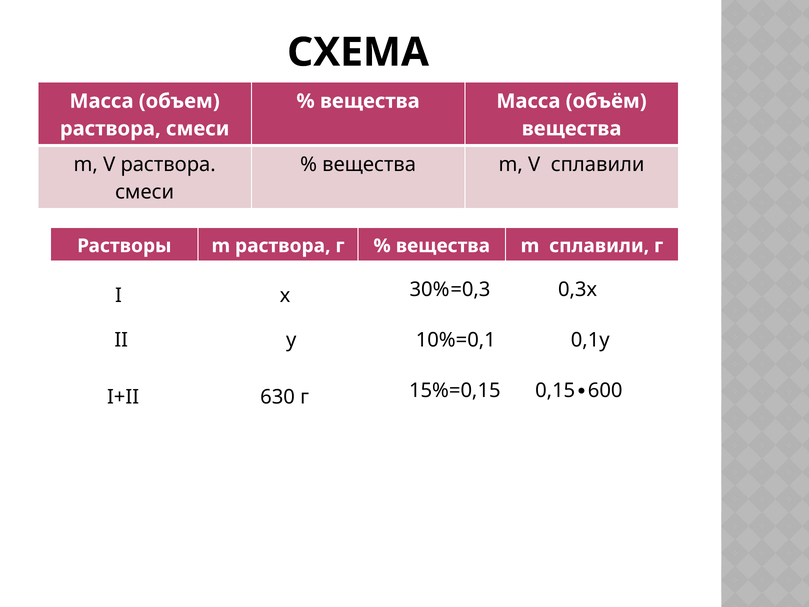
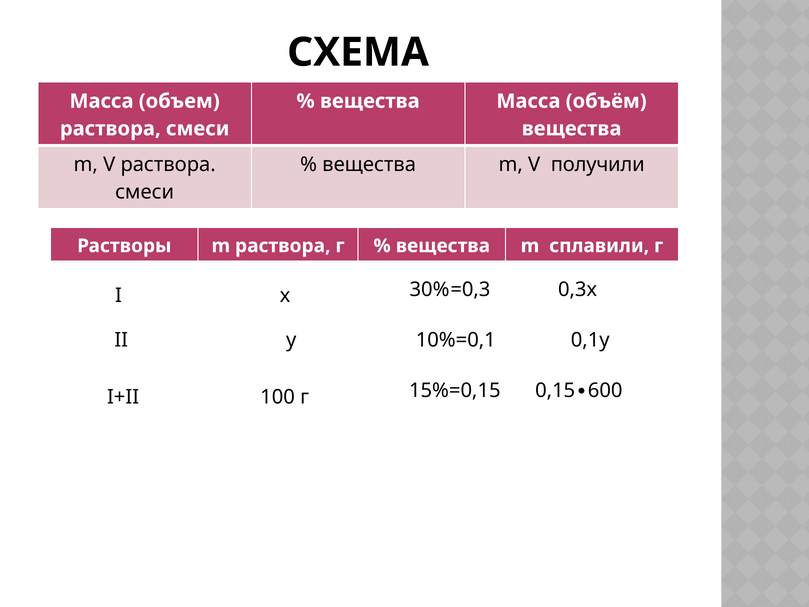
V сплавили: сплавили -> получили (598, 164)
630: 630 -> 100 (278, 397)
